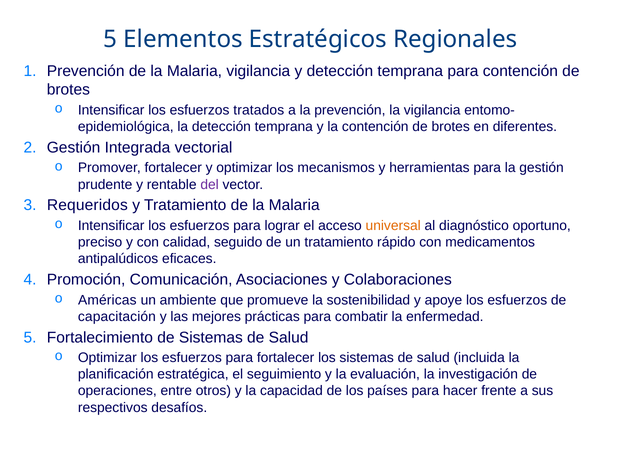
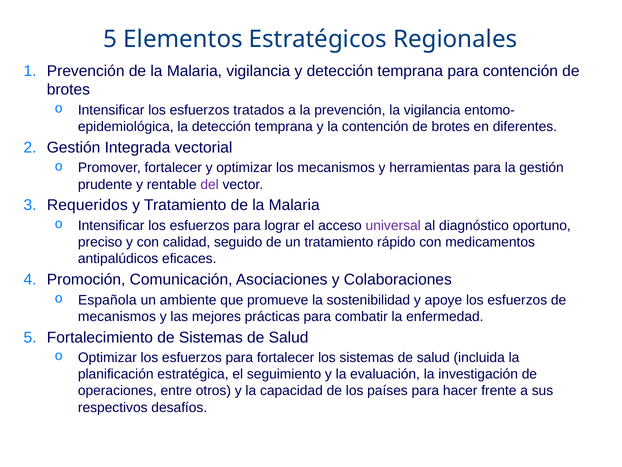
universal colour: orange -> purple (393, 225)
Américas: Américas -> Española (107, 300)
capacitación: capacitación -> mecanismos (117, 316)
